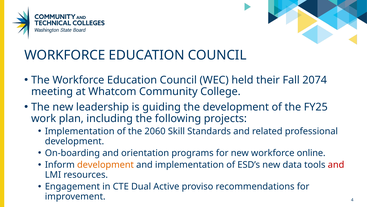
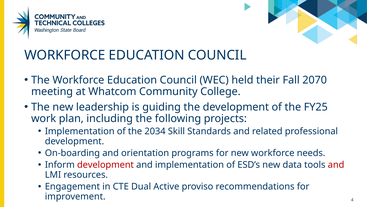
2074: 2074 -> 2070 (315, 80)
2060: 2060 -> 2034 (155, 131)
online: online -> needs (311, 153)
development colour: orange -> red (105, 164)
